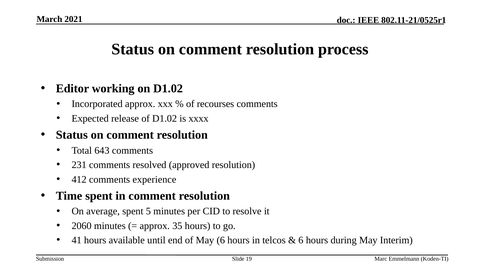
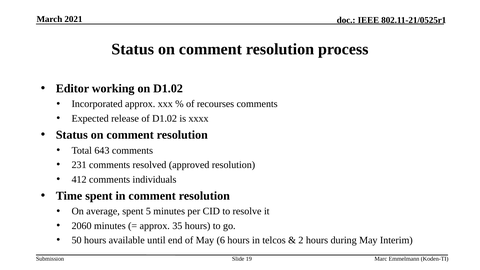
experience: experience -> individuals (154, 179)
41: 41 -> 50 (77, 240)
6: 6 -> 2 (301, 240)
